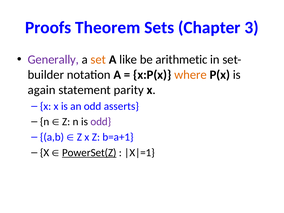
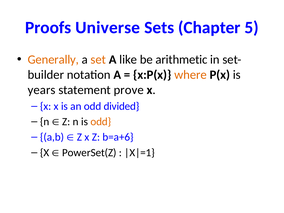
Theorem: Theorem -> Universe (108, 27)
3: 3 -> 5 (252, 27)
Generally colour: purple -> orange (53, 60)
again: again -> years (42, 90)
parity: parity -> prove (129, 90)
asserts: asserts -> divided (121, 106)
odd colour: purple -> orange (101, 122)
b=a+1: b=a+1 -> b=a+6 (118, 137)
PowerSet(Z underline: present -> none (89, 153)
